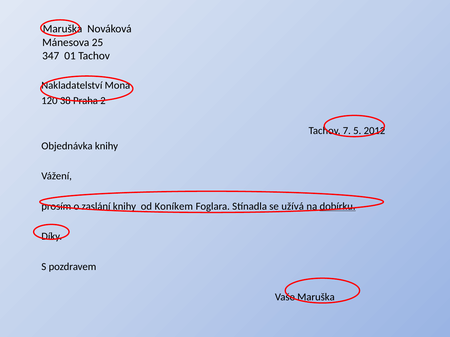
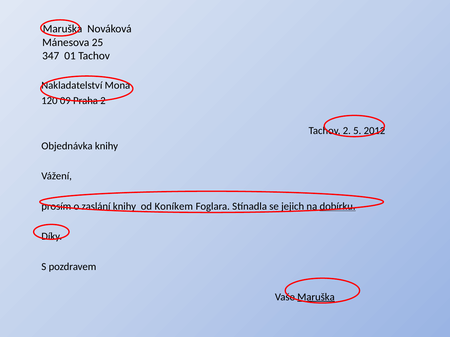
38: 38 -> 09 (65, 101)
Tachov 7: 7 -> 2 (347, 131)
užívá: užívá -> jejich (293, 207)
Maruška underline: none -> present (316, 297)
